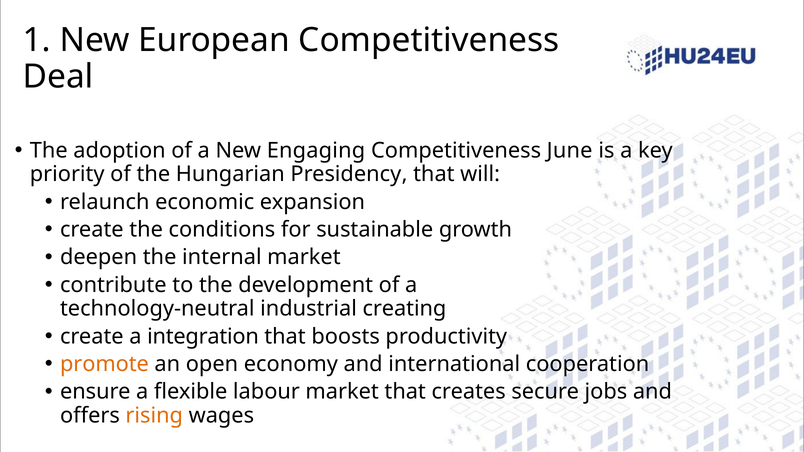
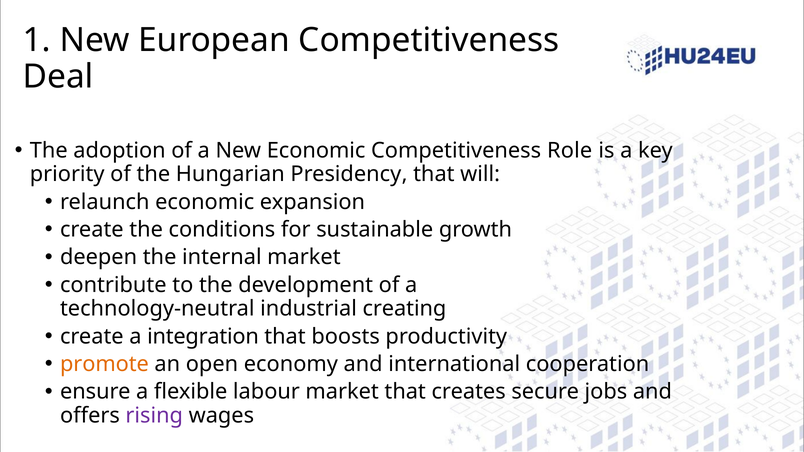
New Engaging: Engaging -> Economic (316, 151)
June: June -> Role (570, 151)
rising colour: orange -> purple (154, 416)
